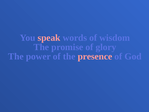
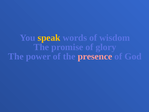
speak colour: pink -> yellow (49, 38)
